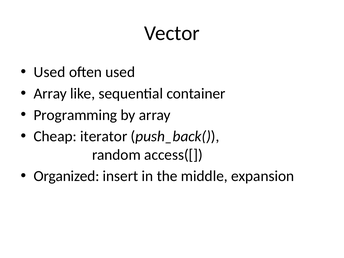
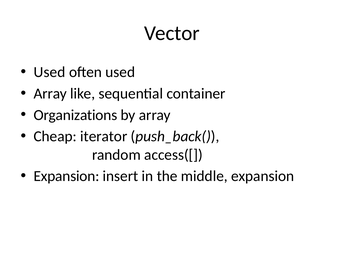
Programming: Programming -> Organizations (75, 115)
Organized: Organized -> Expansion (66, 176)
